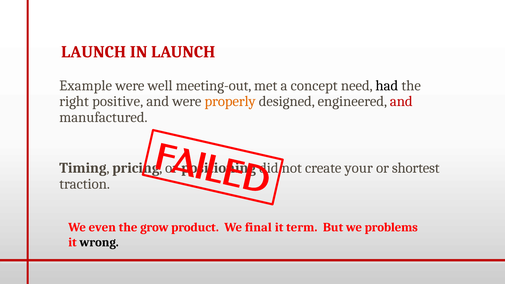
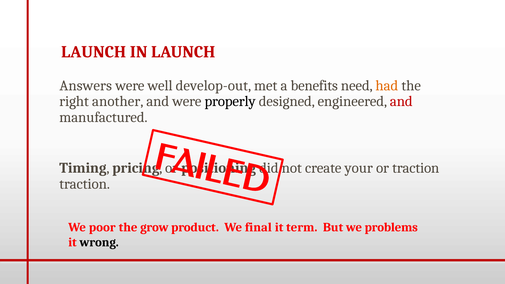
Example: Example -> Answers (86, 86)
meeting-out: meeting-out -> develop-out (213, 86)
concept: concept -> benefits (314, 86)
had colour: black -> orange (387, 86)
positive: positive -> another (118, 101)
properly colour: orange -> black (230, 101)
or shortest: shortest -> traction (416, 168)
even: even -> poor (102, 227)
